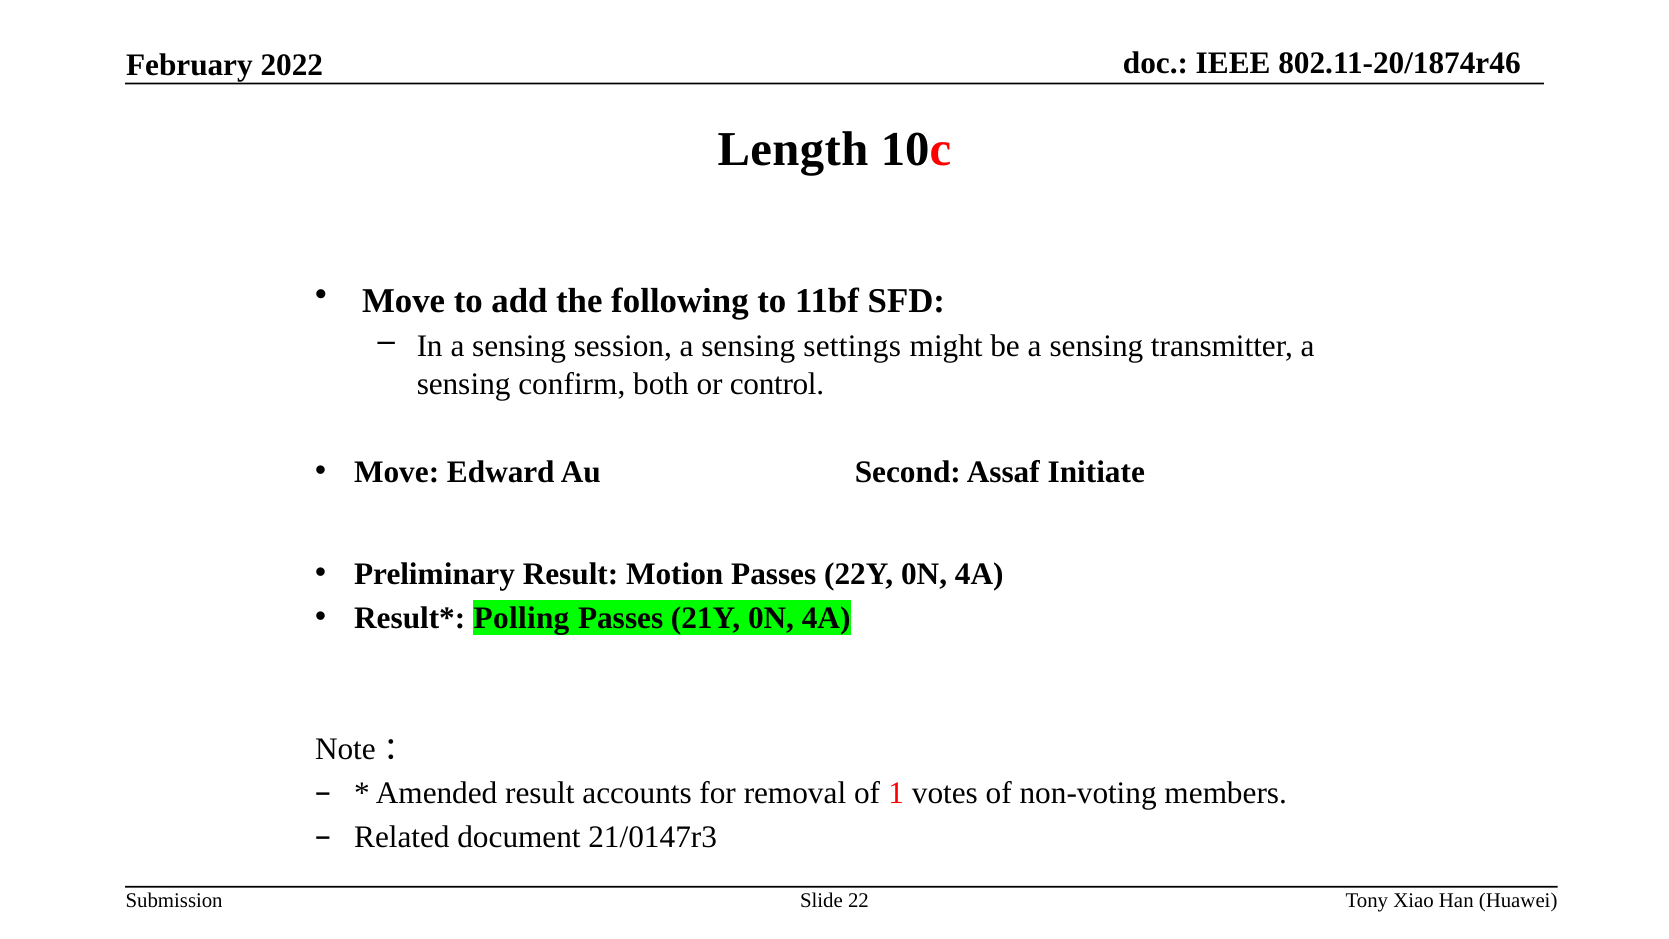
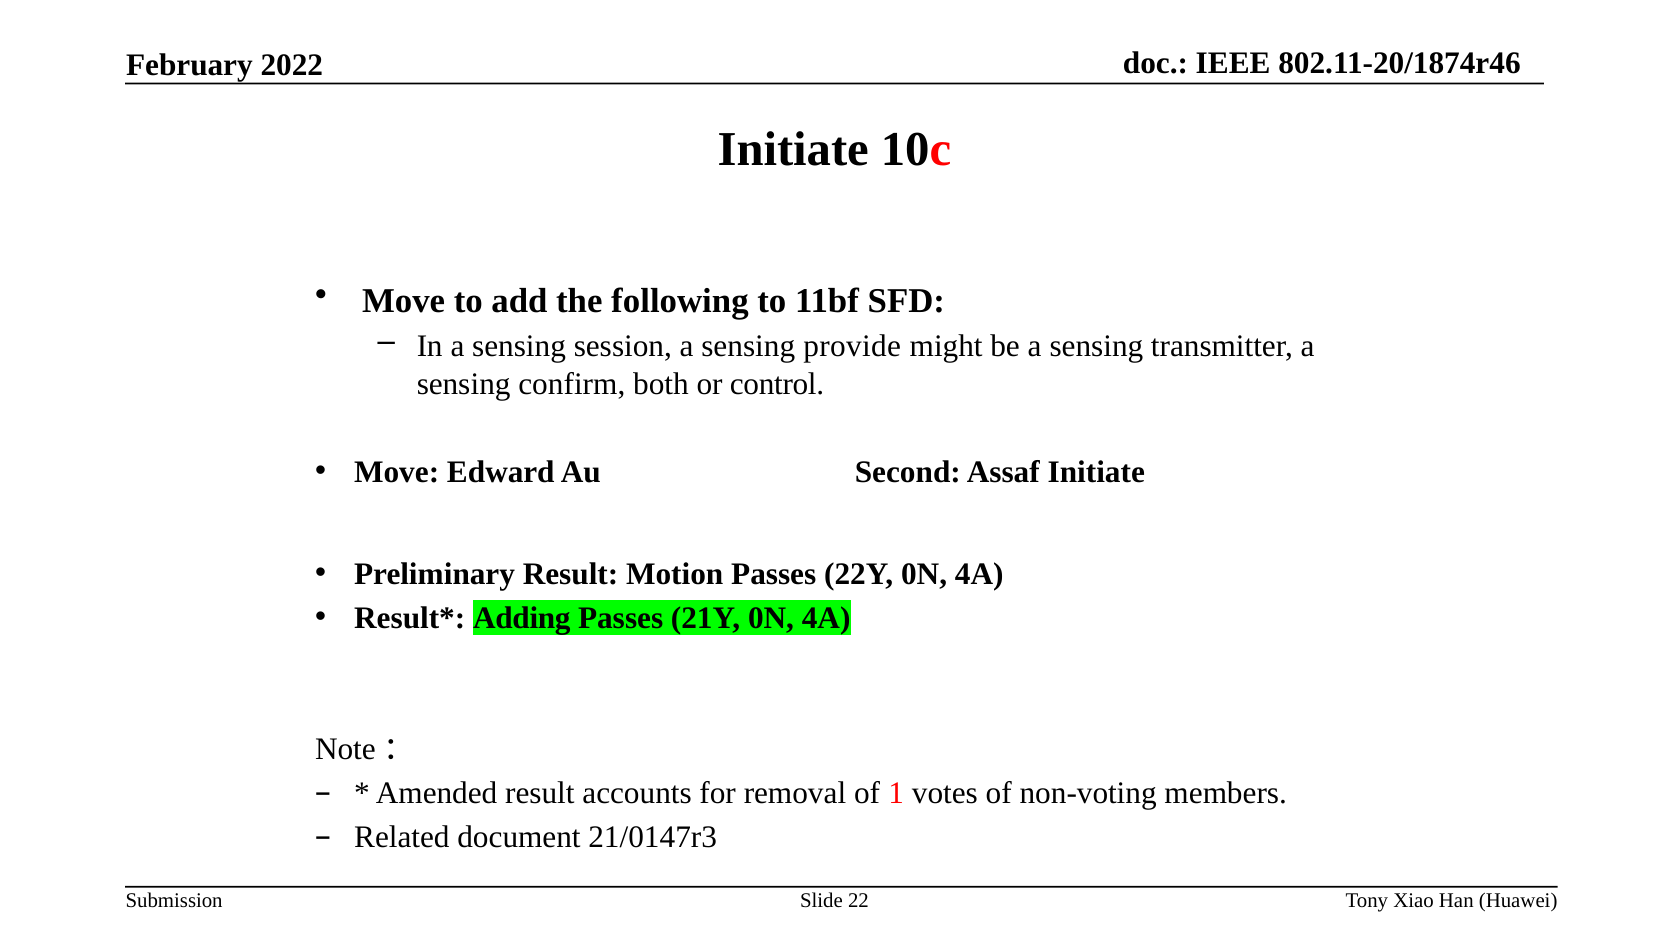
Length: Length -> Initiate (793, 149)
settings: settings -> provide (852, 346)
Polling: Polling -> Adding (522, 618)
